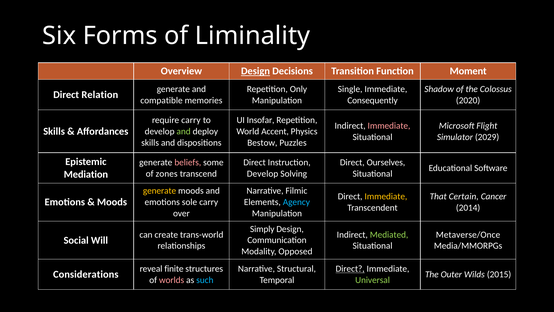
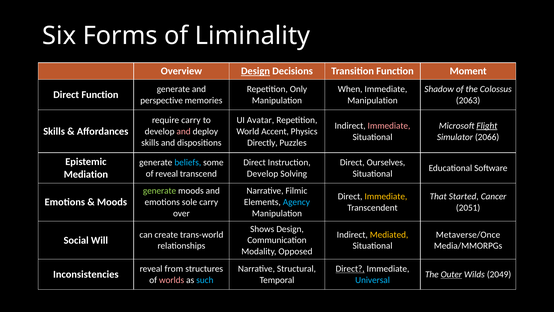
Single: Single -> When (350, 89)
Direct Relation: Relation -> Function (100, 95)
compatible: compatible -> perspective (162, 100)
Consequently: Consequently -> Manipulation (372, 100)
2020: 2020 -> 2063 (468, 100)
Insofar: Insofar -> Avatar (260, 120)
Flight underline: none -> present (487, 126)
and colour: light green -> pink (184, 131)
2029: 2029 -> 2066 (487, 137)
Bestow: Bestow -> Directly (262, 143)
beliefs colour: pink -> light blue (188, 162)
of zones: zones -> reveal (167, 173)
generate colour: yellow -> light green (160, 191)
Certain: Certain -> Started (464, 196)
2014: 2014 -> 2051 (468, 208)
Simply: Simply -> Shows (262, 229)
Mediated colour: light green -> yellow (389, 234)
finite: finite -> from (174, 269)
Considerations: Considerations -> Inconsistencies (86, 274)
Outer underline: none -> present (451, 274)
2015: 2015 -> 2049 (499, 274)
Universal colour: light green -> light blue (373, 280)
